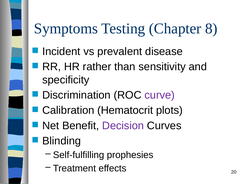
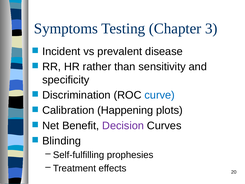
8: 8 -> 3 (211, 29)
curve colour: purple -> blue (160, 95)
Hematocrit: Hematocrit -> Happening (125, 110)
